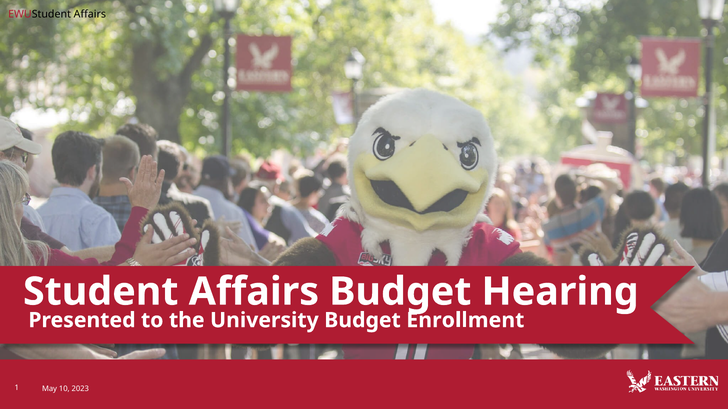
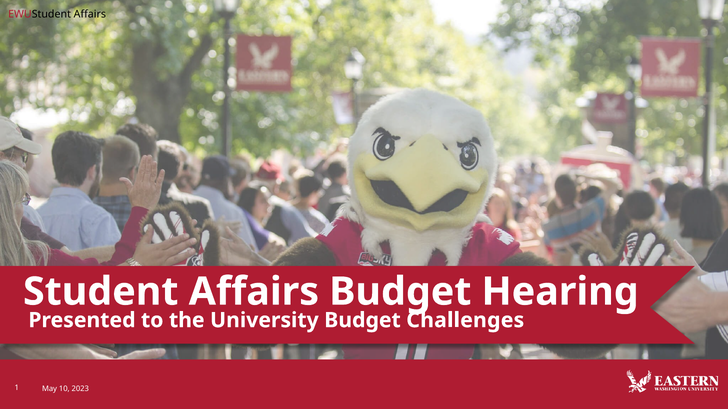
Enrollment: Enrollment -> Challenges (465, 321)
